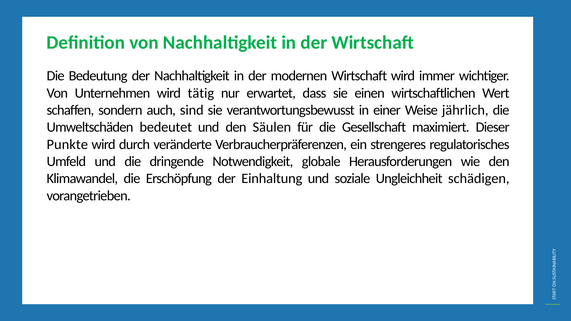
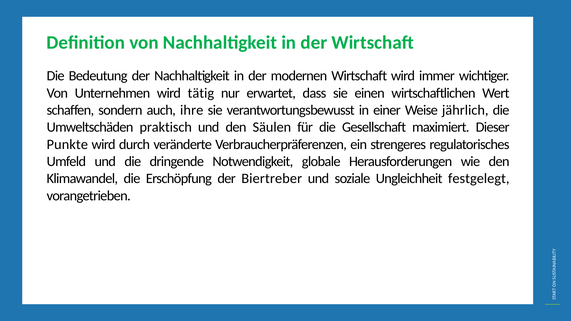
sind: sind -> ihre (192, 110)
bedeutet: bedeutet -> praktisch (166, 127)
Einhaltung: Einhaltung -> Biertreber (272, 179)
schädigen: schädigen -> festgelegt (479, 179)
